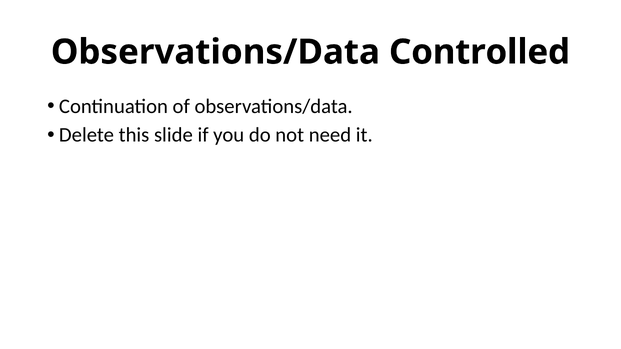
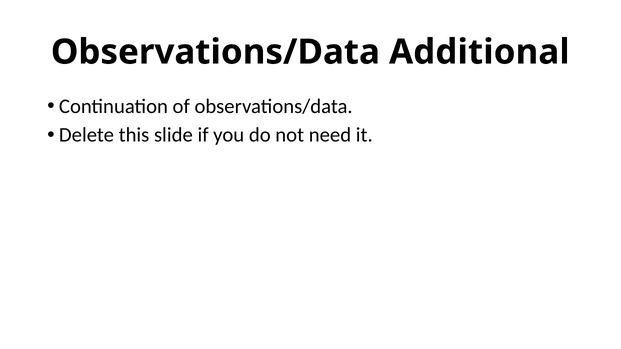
Controlled: Controlled -> Additional (479, 52)
